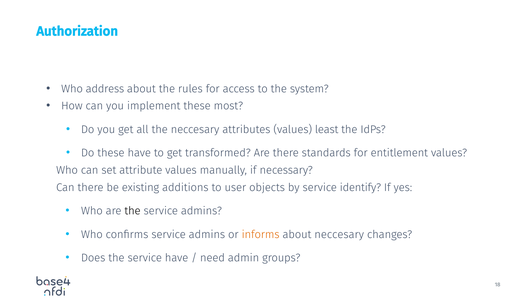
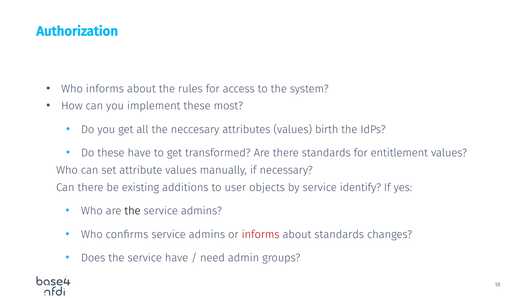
Who address: address -> informs (105, 89)
least: least -> birth (327, 129)
informs colour: orange -> red (261, 234)
about neccesary: neccesary -> standards (339, 234)
